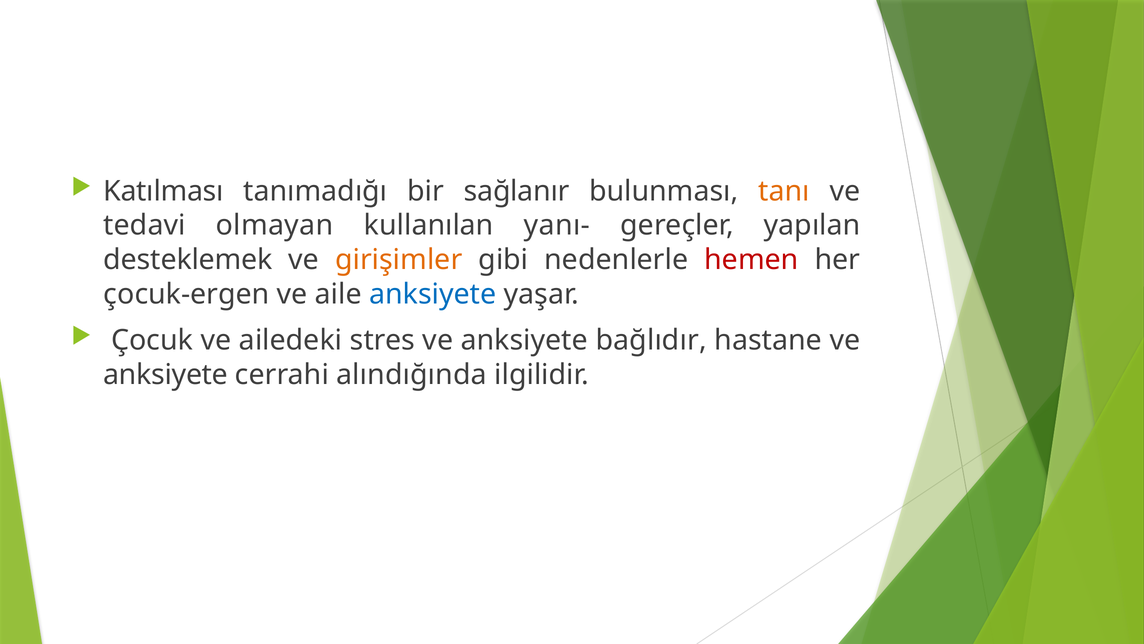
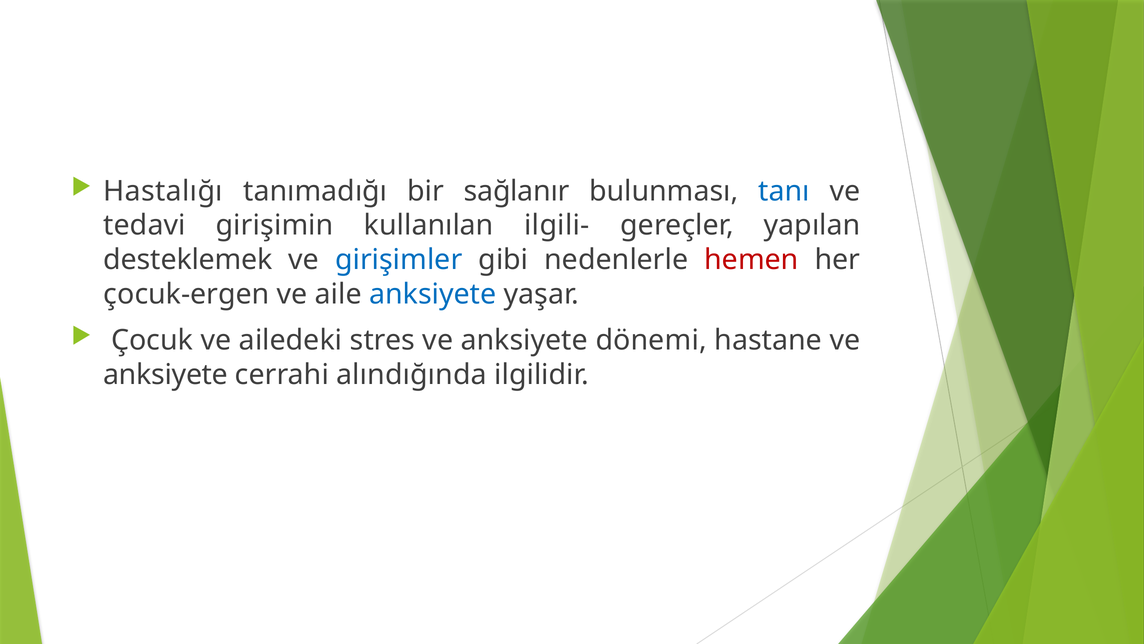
Katılması: Katılması -> Hastalığı (163, 191)
tanı colour: orange -> blue (784, 191)
olmayan: olmayan -> girişimin (275, 225)
yanı-: yanı- -> ilgili- (557, 225)
girişimler colour: orange -> blue (399, 260)
bağlıdır: bağlıdır -> dönemi (651, 340)
